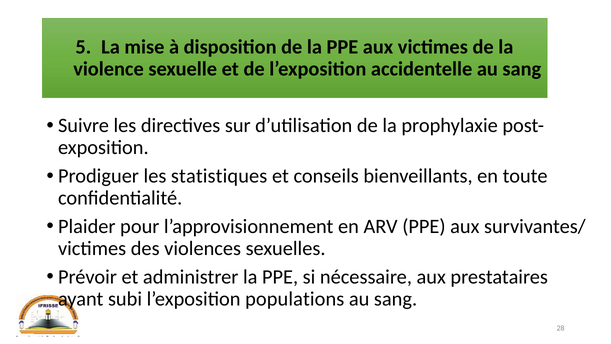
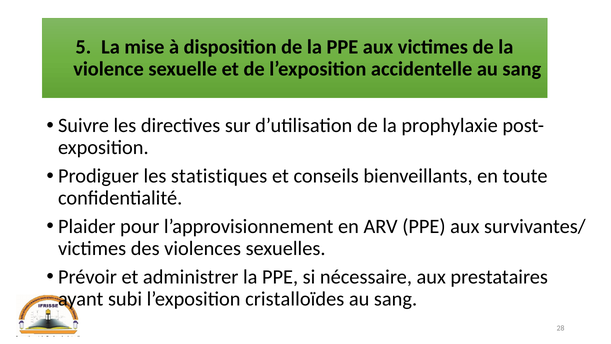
populations: populations -> cristalloïdes (295, 299)
